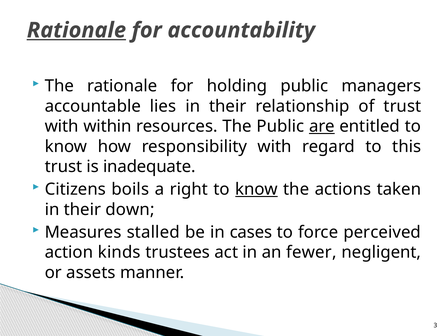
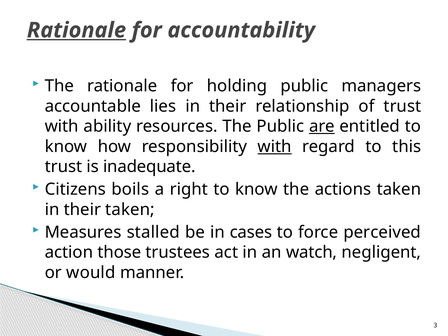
within: within -> ability (107, 126)
with underline: none -> present (275, 147)
know underline: present -> none (257, 189)
their down: down -> taken (130, 210)
kinds: kinds -> those (119, 252)
fewer: fewer -> watch (312, 252)
assets: assets -> would (91, 273)
